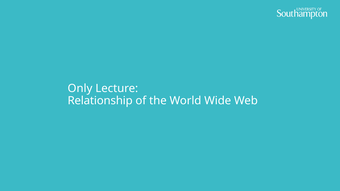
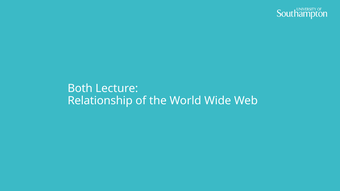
Only: Only -> Both (80, 88)
